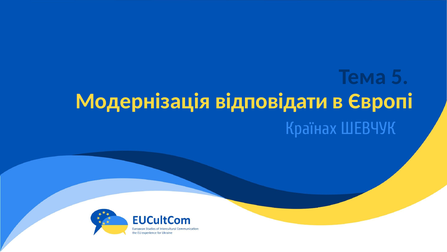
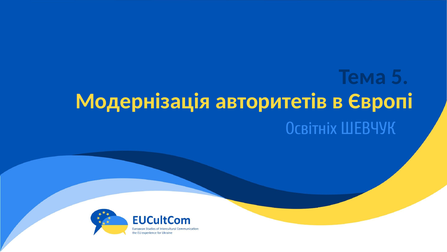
відповідати: відповідати -> авторитетів (271, 101)
Країнах: Країнах -> Освітніх (311, 128)
